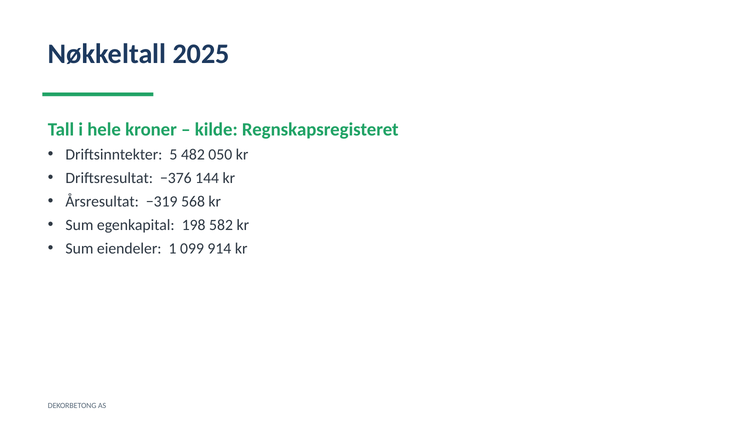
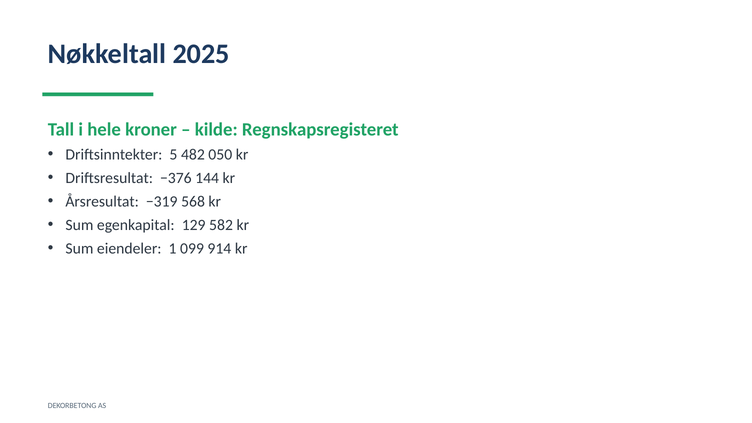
198: 198 -> 129 (194, 225)
